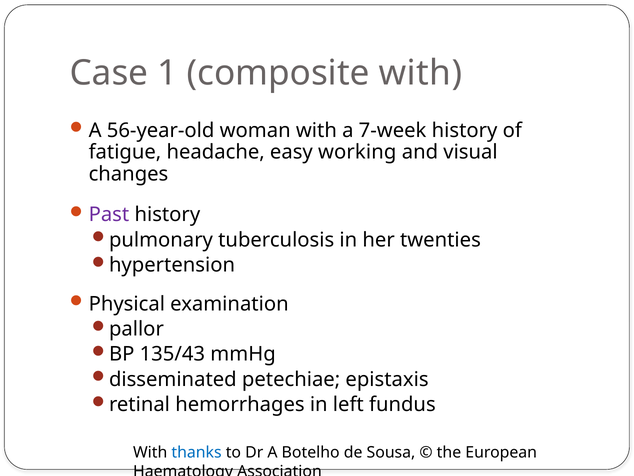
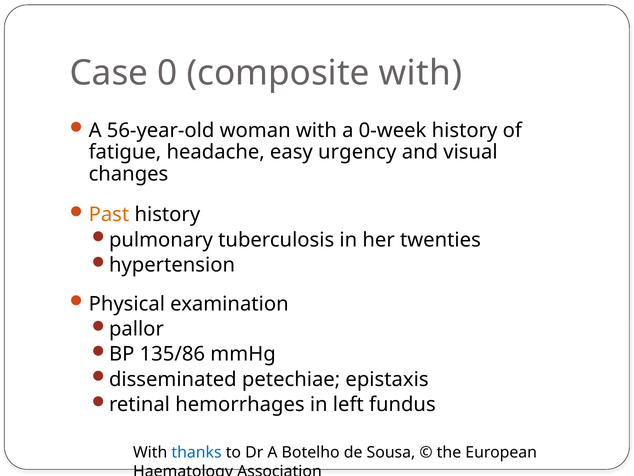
1: 1 -> 0 (167, 73)
7-week: 7-week -> 0-week (393, 130)
working: working -> urgency (357, 152)
Past colour: purple -> orange (109, 215)
135/43: 135/43 -> 135/86 (172, 354)
